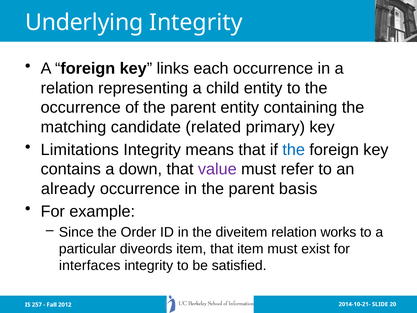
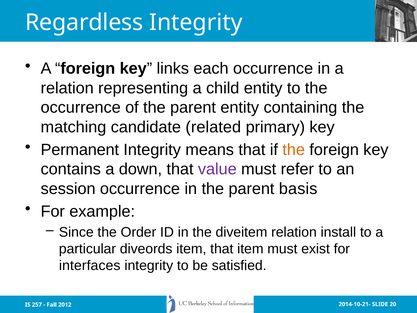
Underlying: Underlying -> Regardless (84, 22)
Limitations: Limitations -> Permanent (80, 150)
the colour: blue -> orange (294, 150)
already: already -> session (68, 189)
works: works -> install (338, 232)
